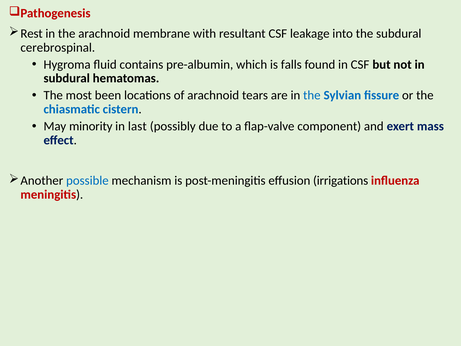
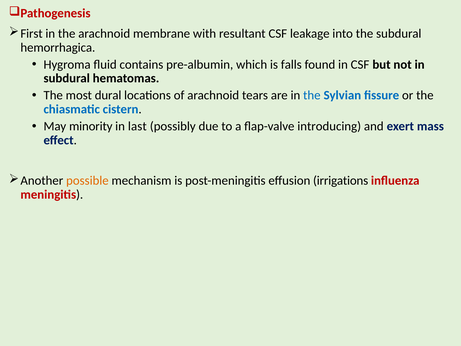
Rest: Rest -> First (32, 34)
cerebrospinal: cerebrospinal -> hemorrhagica (58, 47)
been: been -> dural (108, 95)
component: component -> introducing (329, 126)
possible colour: blue -> orange (87, 181)
